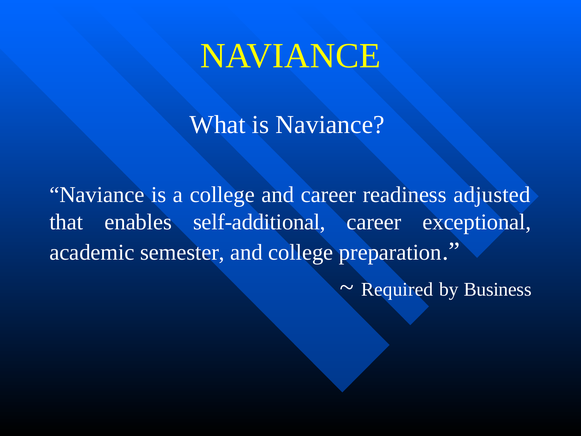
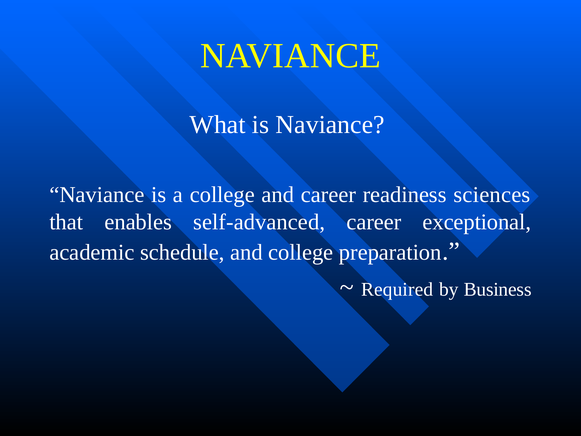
adjusted: adjusted -> sciences (492, 195)
self-additional: self-additional -> self-advanced (259, 222)
semester: semester -> schedule (182, 252)
